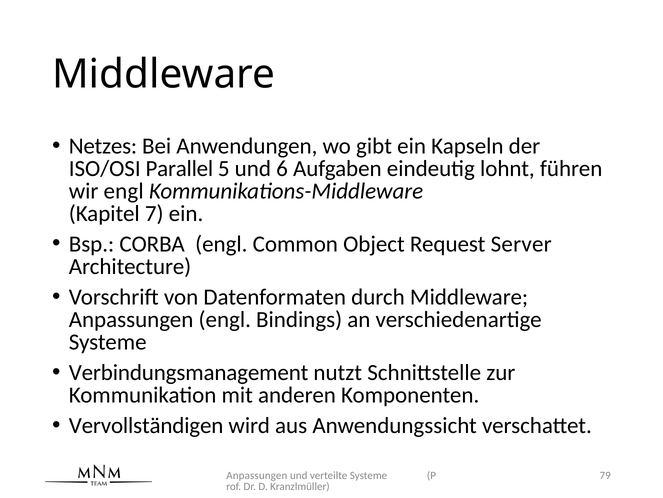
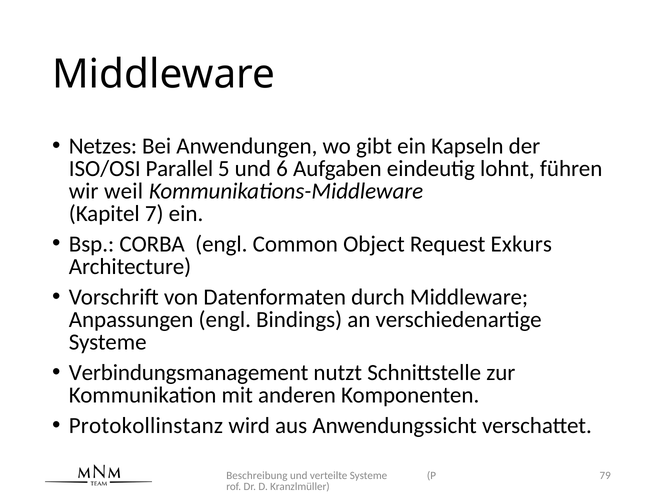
wir engl: engl -> weil (124, 191)
Server: Server -> Exkurs (521, 244)
Vervollständigen: Vervollständigen -> Protokollinstanz (146, 425)
Anpassungen: Anpassungen -> Beschreibung (257, 475)
